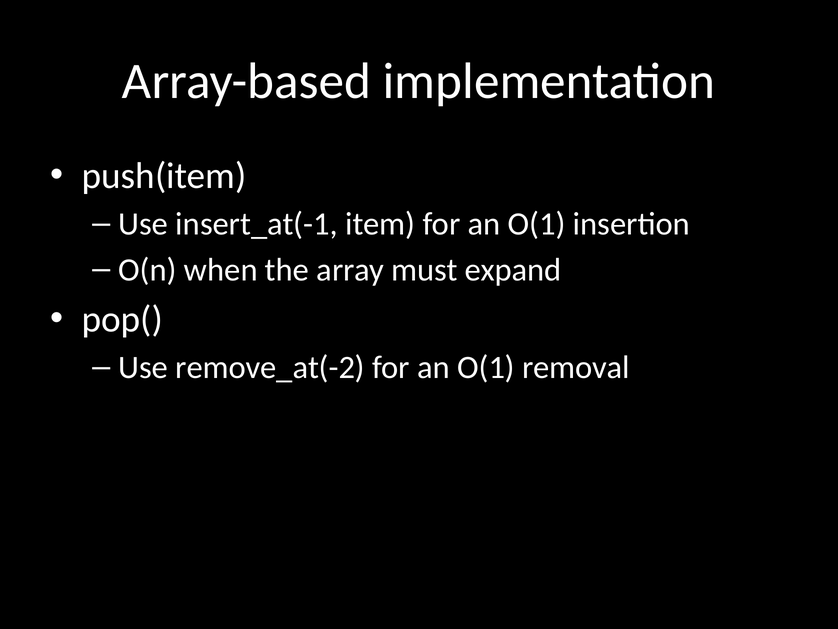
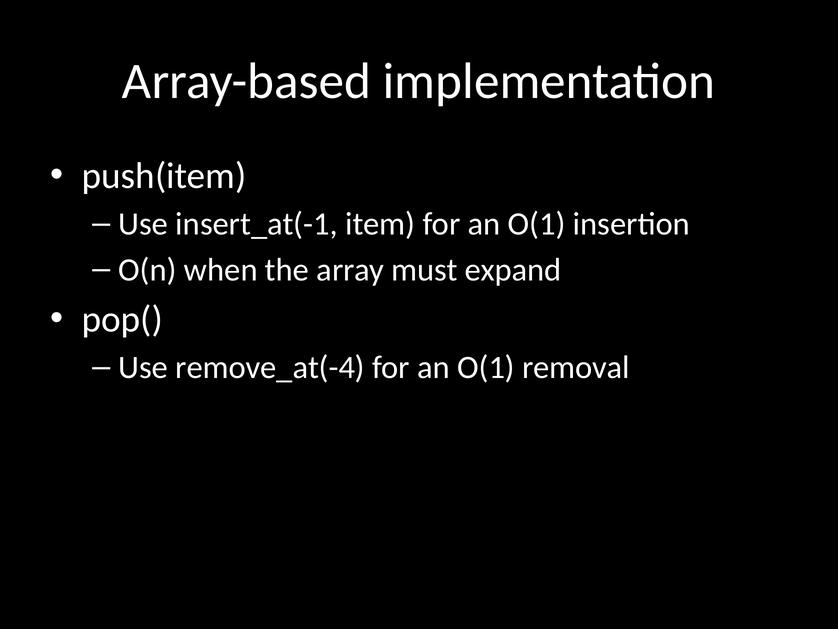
remove_at(-2: remove_at(-2 -> remove_at(-4 (270, 367)
